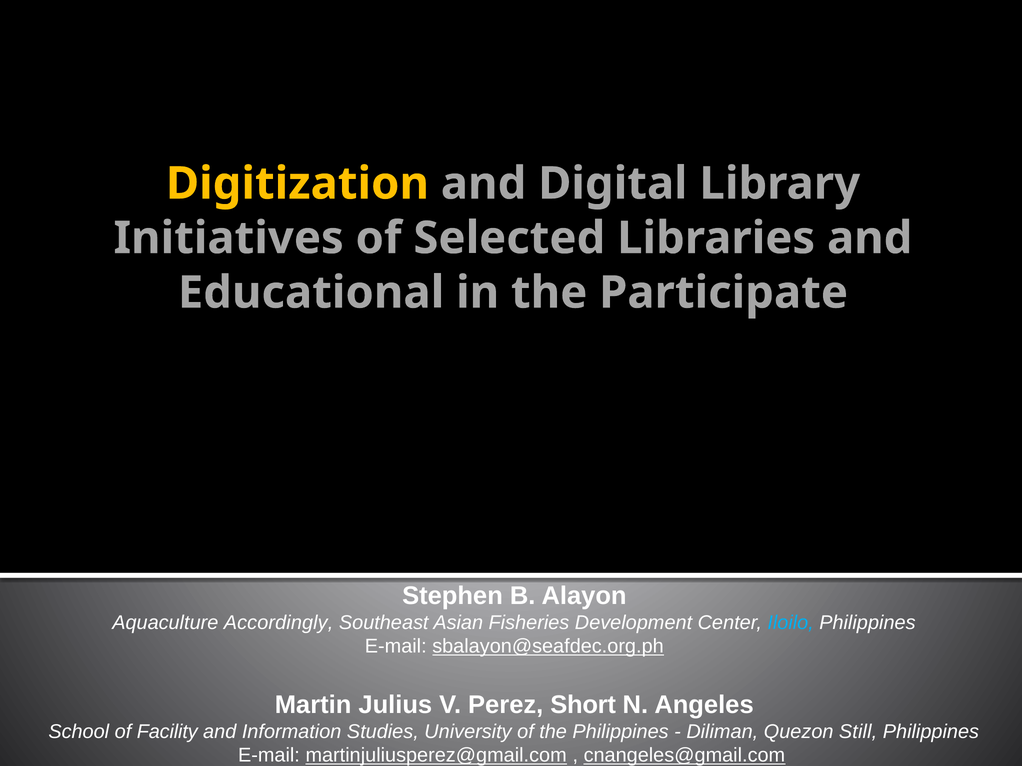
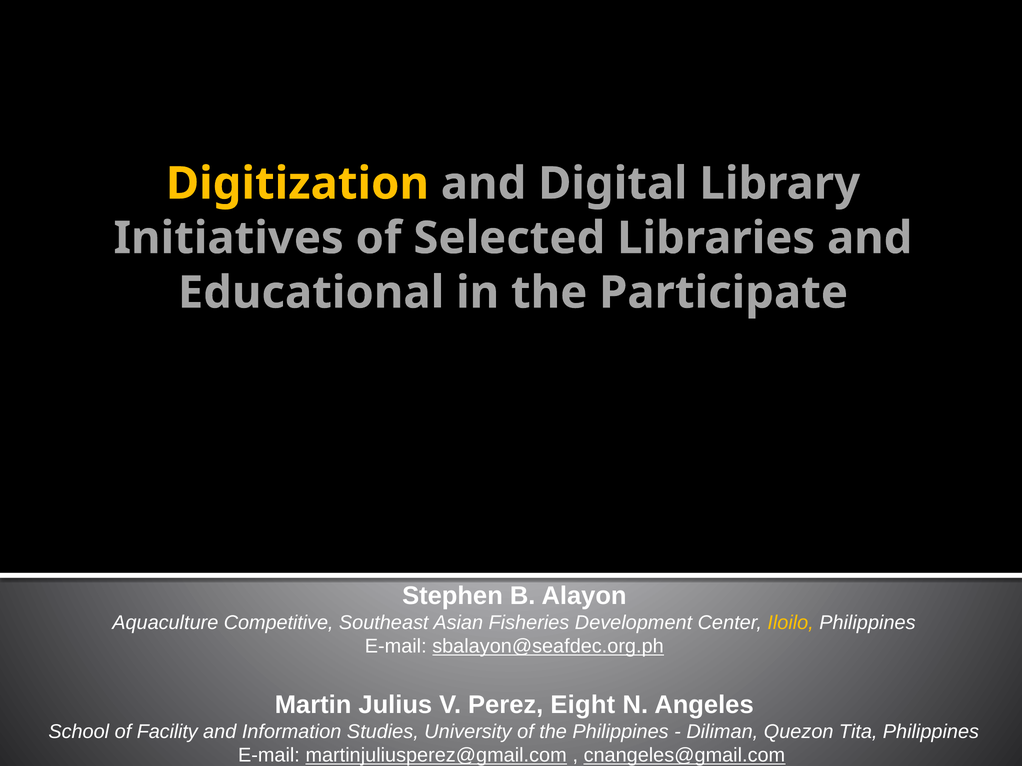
Accordingly: Accordingly -> Competitive (279, 623)
Iloilo colour: light blue -> yellow (791, 623)
Short: Short -> Eight (583, 705)
Still: Still -> Tita (858, 732)
